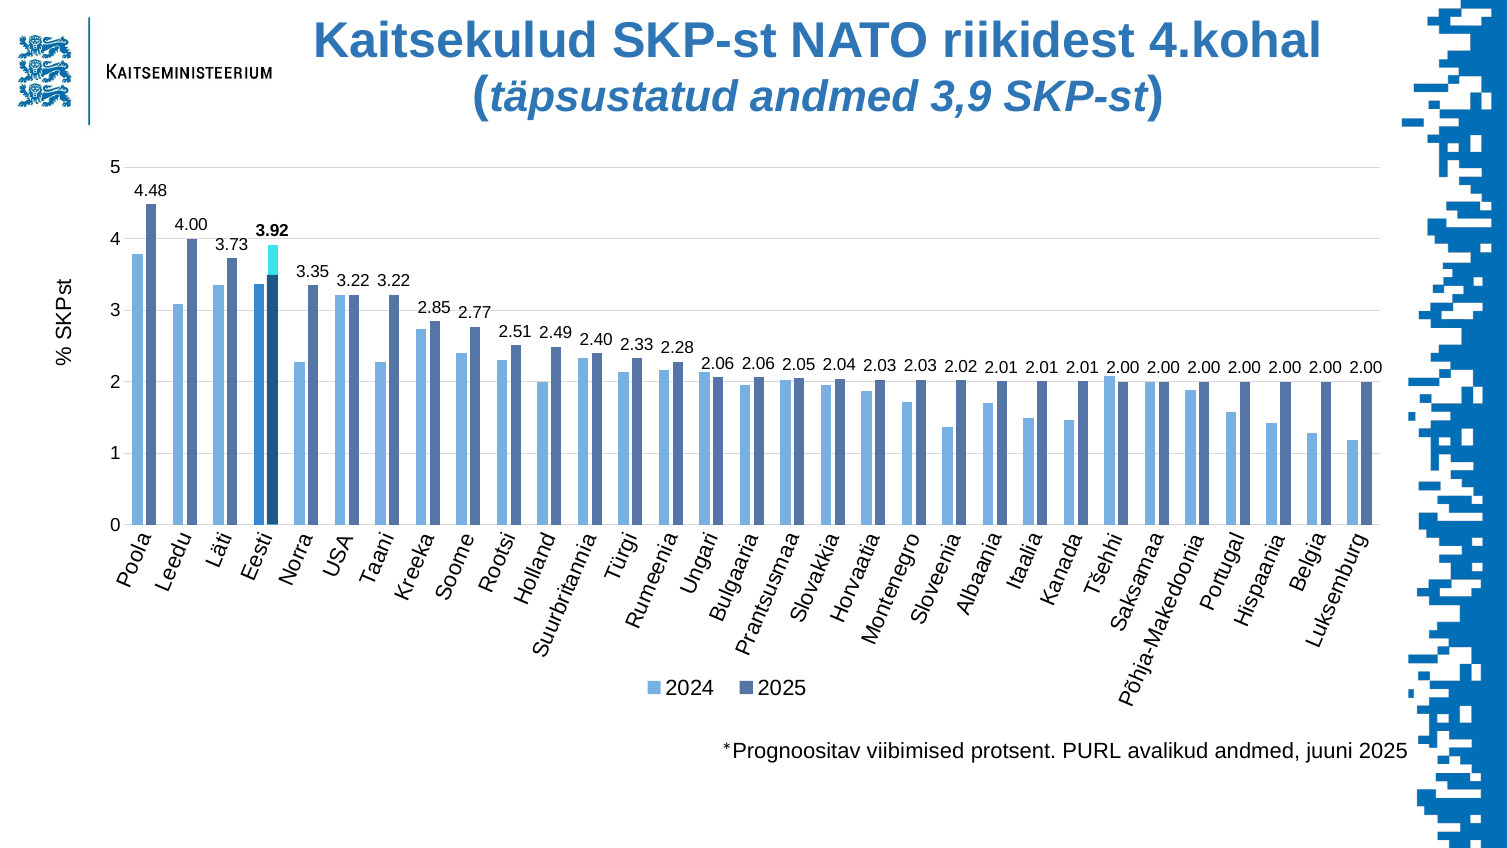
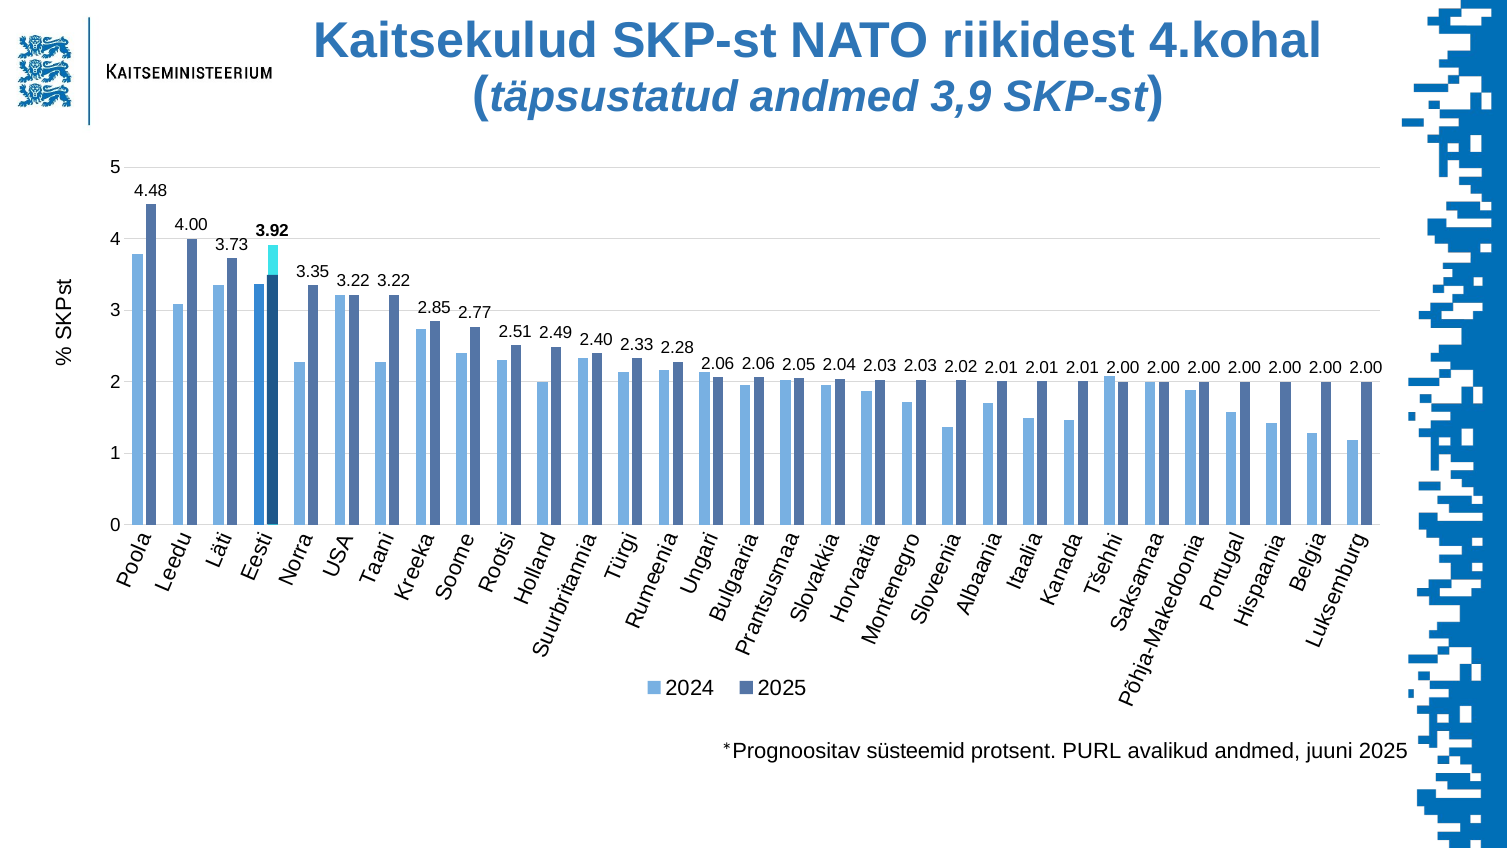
viibimised: viibimised -> süsteemid (916, 750)
